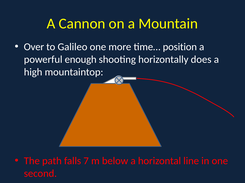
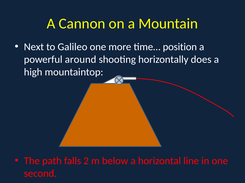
Over: Over -> Next (34, 47)
enough: enough -> around (81, 60)
7: 7 -> 2 (86, 161)
